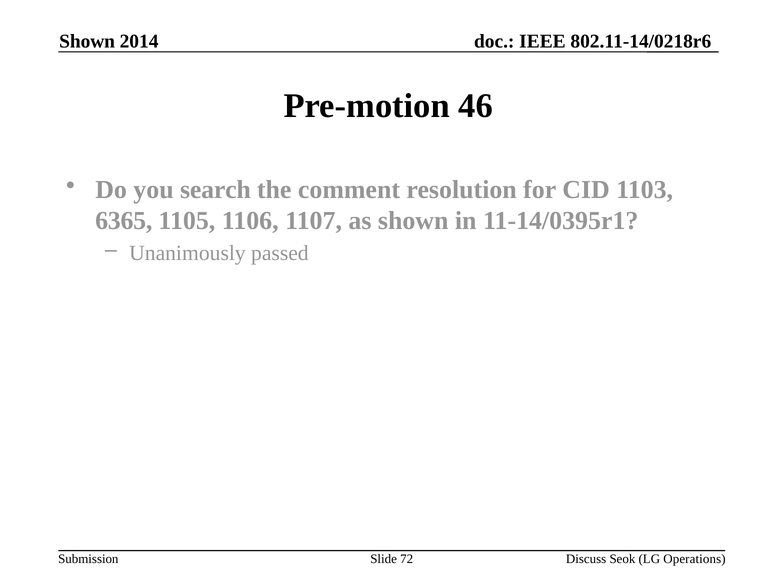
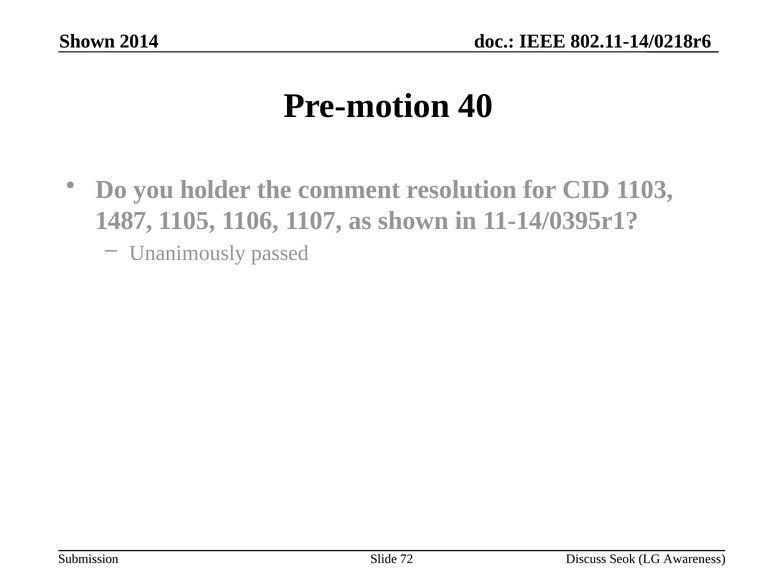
46: 46 -> 40 (476, 106)
search: search -> holder (215, 190)
6365: 6365 -> 1487 (124, 221)
Operations: Operations -> Awareness (694, 559)
